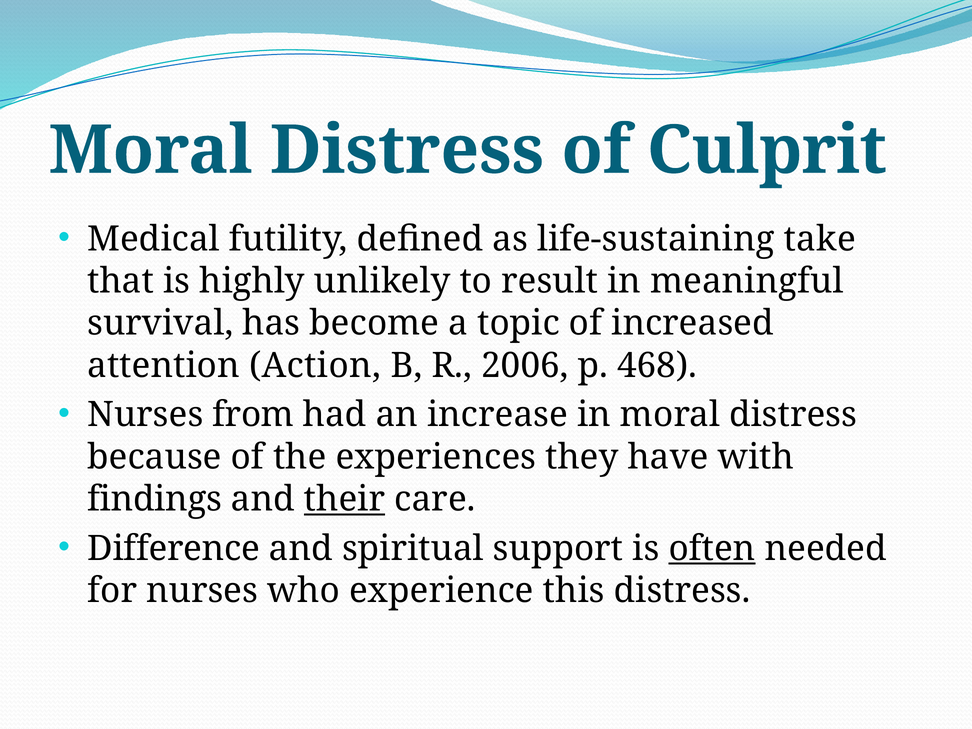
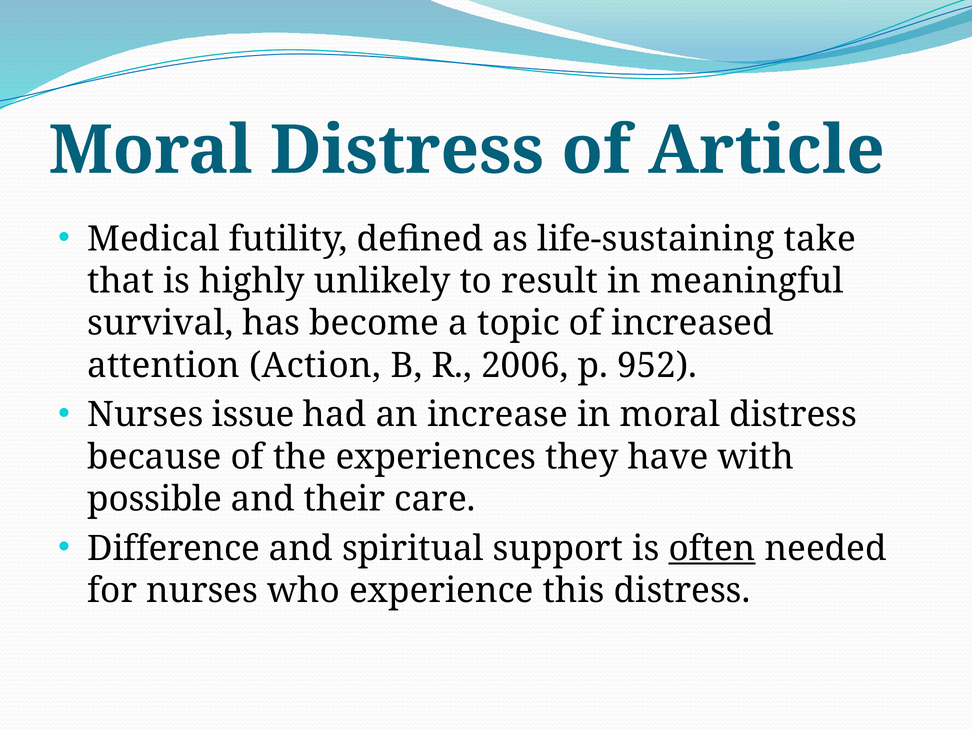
Culprit: Culprit -> Article (766, 151)
468: 468 -> 952 (657, 366)
from: from -> issue (253, 415)
findings: findings -> possible (155, 499)
their underline: present -> none (345, 499)
